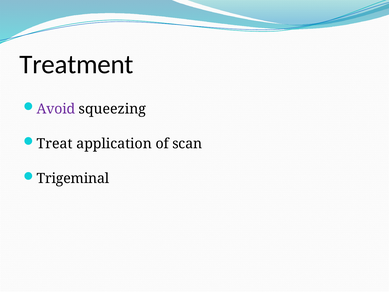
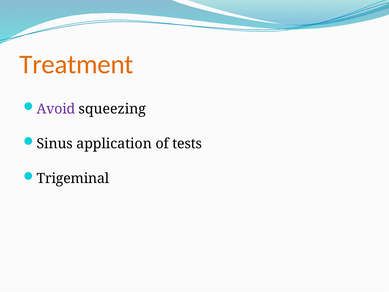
Treatment colour: black -> orange (76, 64)
Treat: Treat -> Sinus (55, 144)
scan: scan -> tests (187, 144)
